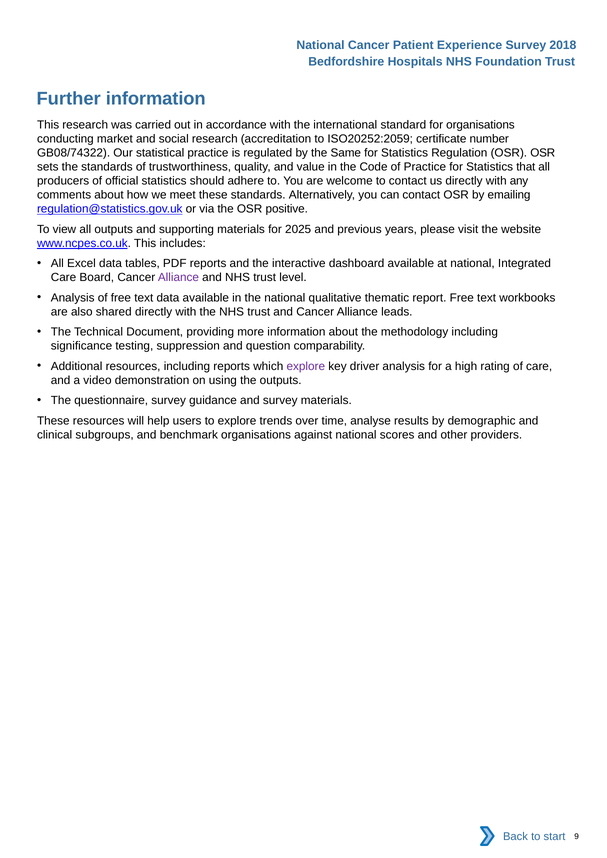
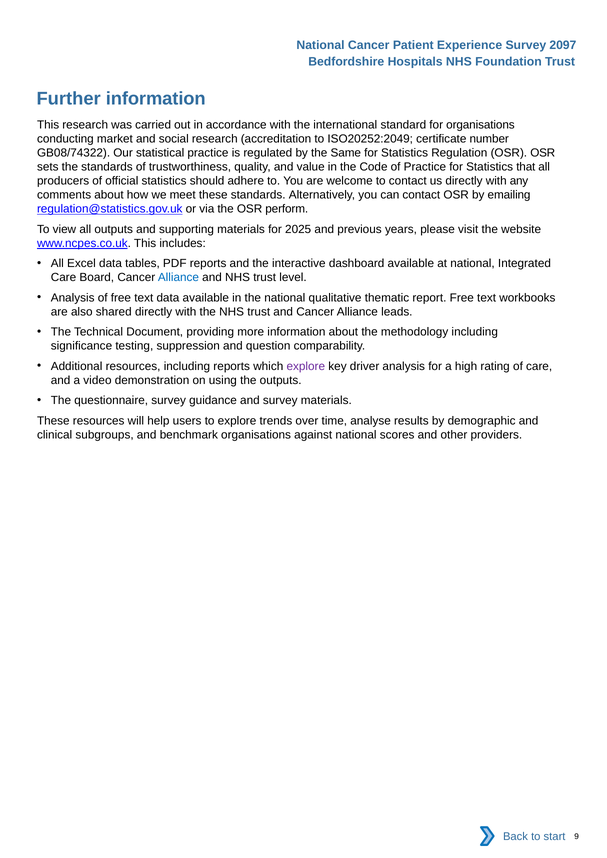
2018: 2018 -> 2097 (563, 45)
ISO20252:2059: ISO20252:2059 -> ISO20252:2049 (370, 139)
positive: positive -> perform (287, 209)
Alliance colour: purple -> blue (178, 278)
